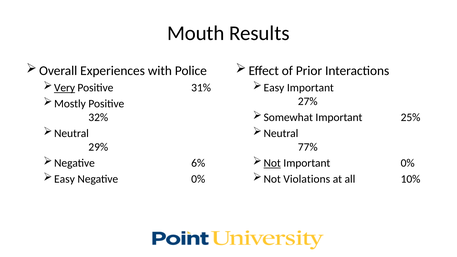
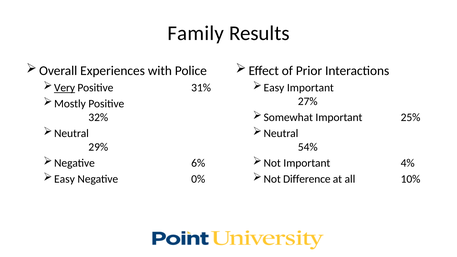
Mouth: Mouth -> Family (196, 33)
77%: 77% -> 54% (308, 147)
Not underline: present -> none (272, 163)
Important 0%: 0% -> 4% (408, 163)
Violations: Violations -> Difference (307, 179)
